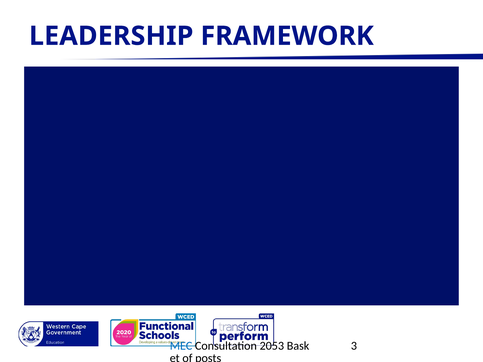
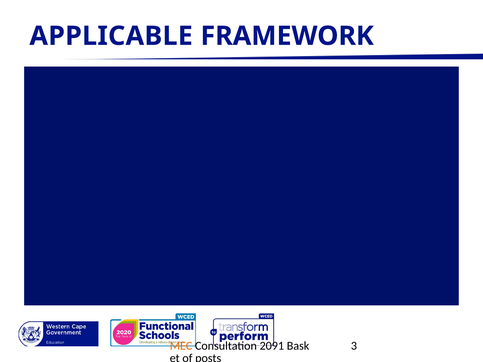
LEADERSHIP: LEADERSHIP -> APPLICABLE (111, 36)
MEC colour: blue -> orange (181, 346)
2053: 2053 -> 2091 (272, 346)
